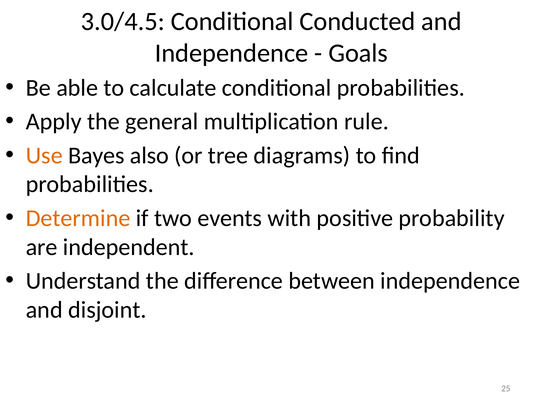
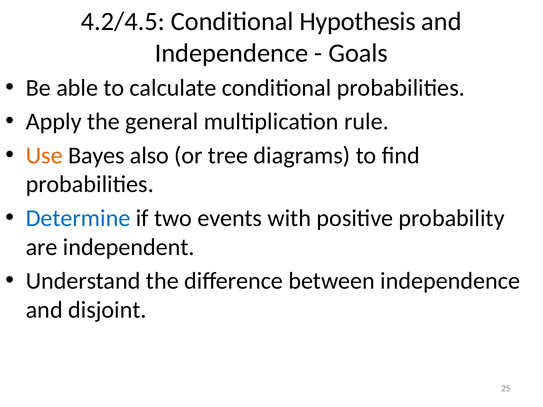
3.0/4.5: 3.0/4.5 -> 4.2/4.5 (123, 21)
Conducted: Conducted -> Hypothesis (358, 21)
Determine colour: orange -> blue (78, 218)
